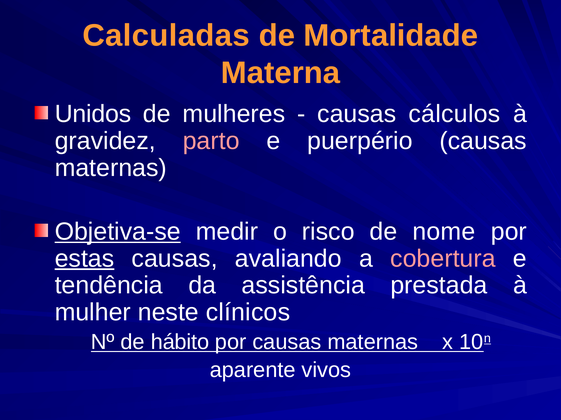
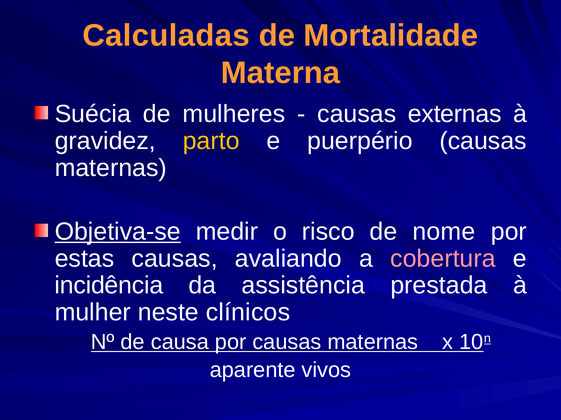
Unidos: Unidos -> Suécia (93, 114)
cálculos: cálculos -> externas (455, 114)
parto colour: pink -> yellow (211, 141)
estas underline: present -> none (84, 259)
tendência: tendência -> incidência (109, 286)
hábito: hábito -> causa (180, 343)
